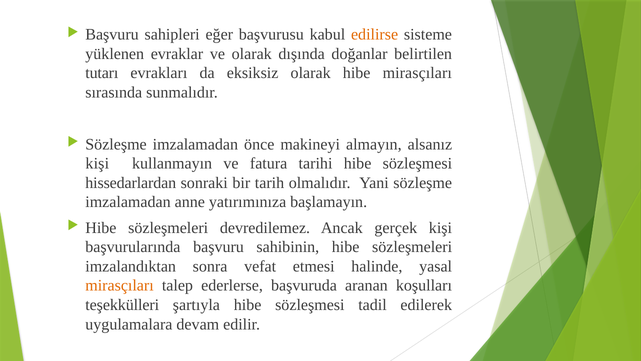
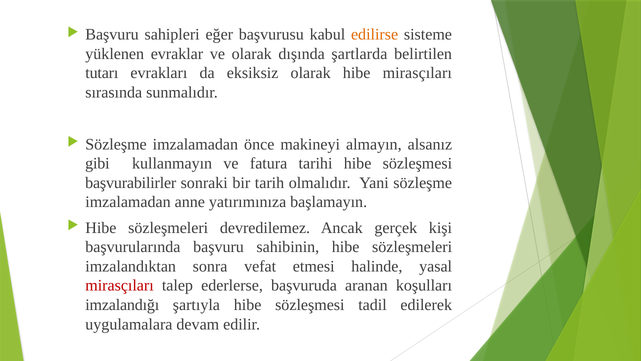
doğanlar: doğanlar -> şartlarda (359, 54)
kişi: kişi -> gibi (97, 163)
hissedarlardan: hissedarlardan -> başvurabilirler (131, 183)
mirasçıları colour: orange -> red (120, 285)
teşekkülleri: teşekkülleri -> imzalandığı (122, 305)
